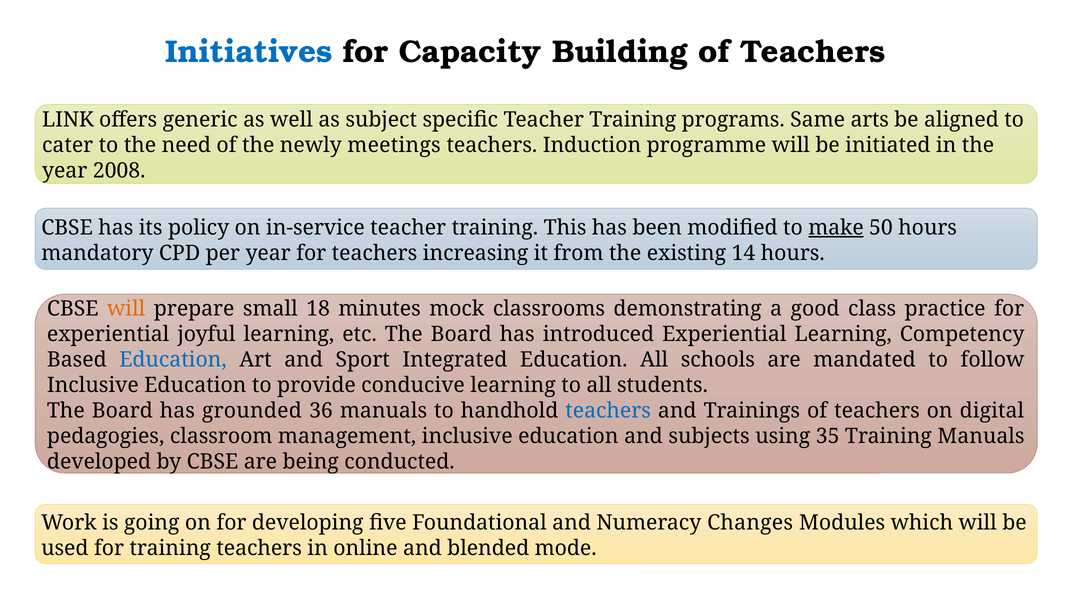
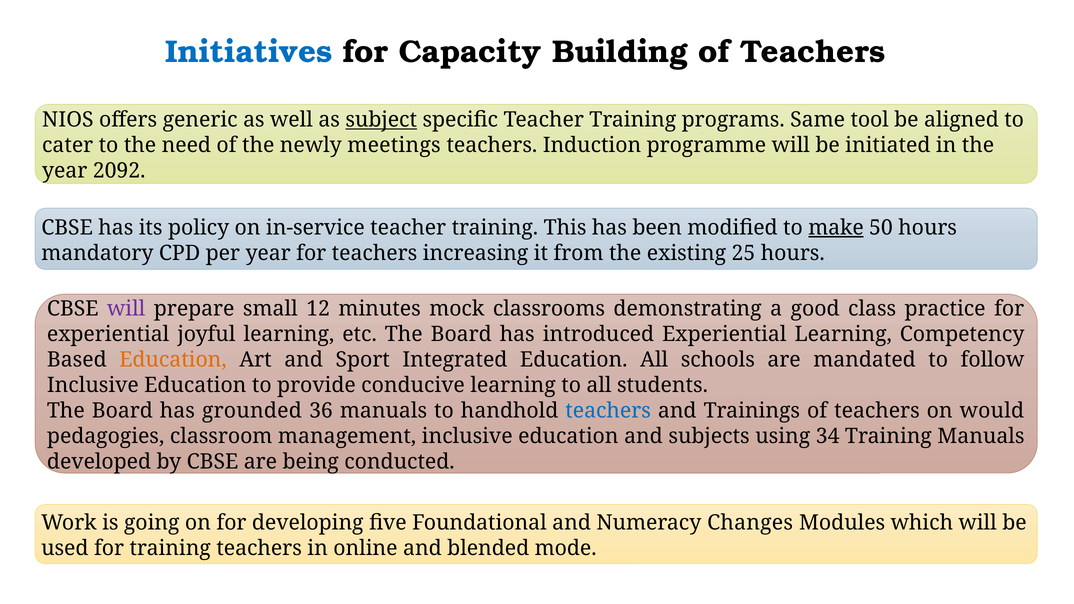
LINK: LINK -> NIOS (68, 120)
subject underline: none -> present (381, 120)
arts: arts -> tool (870, 120)
2008: 2008 -> 2092 (119, 171)
14: 14 -> 25 (743, 253)
will colour: orange -> purple (126, 309)
18: 18 -> 12 (318, 309)
Education colour: blue -> orange (173, 360)
digital: digital -> would (992, 411)
35: 35 -> 34 (828, 436)
